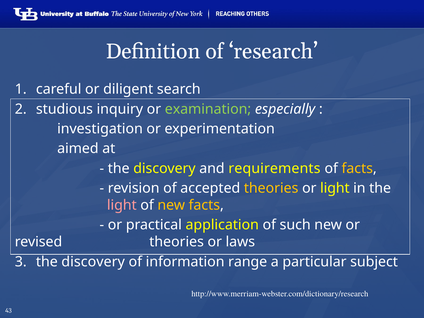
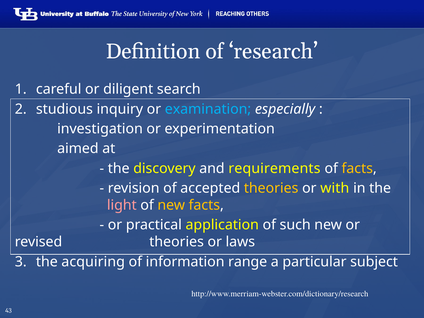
examination colour: light green -> light blue (208, 109)
or light: light -> with (335, 188)
discovery: discovery -> acquiring (93, 262)
